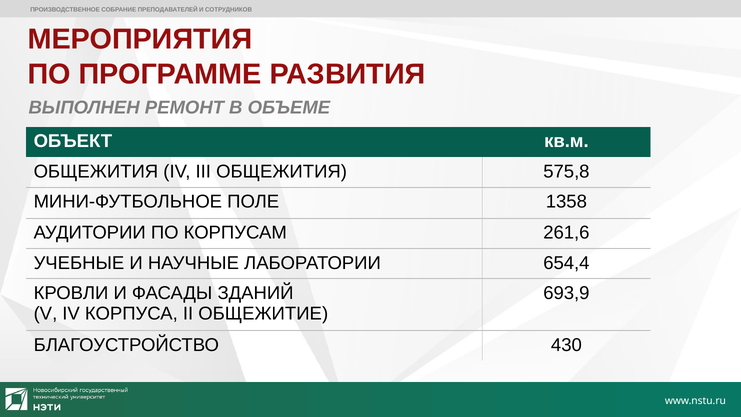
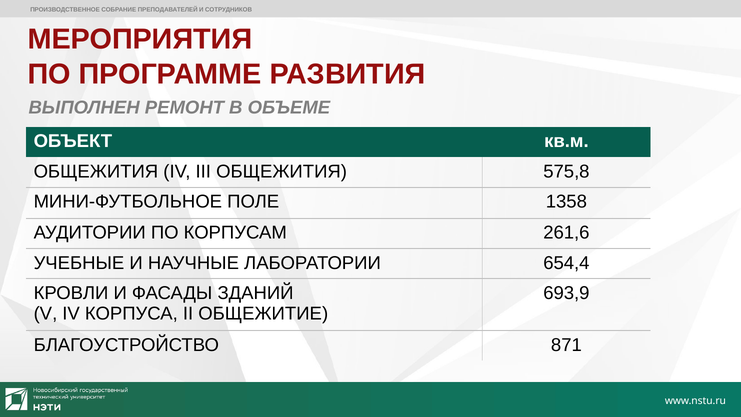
430: 430 -> 871 (566, 345)
